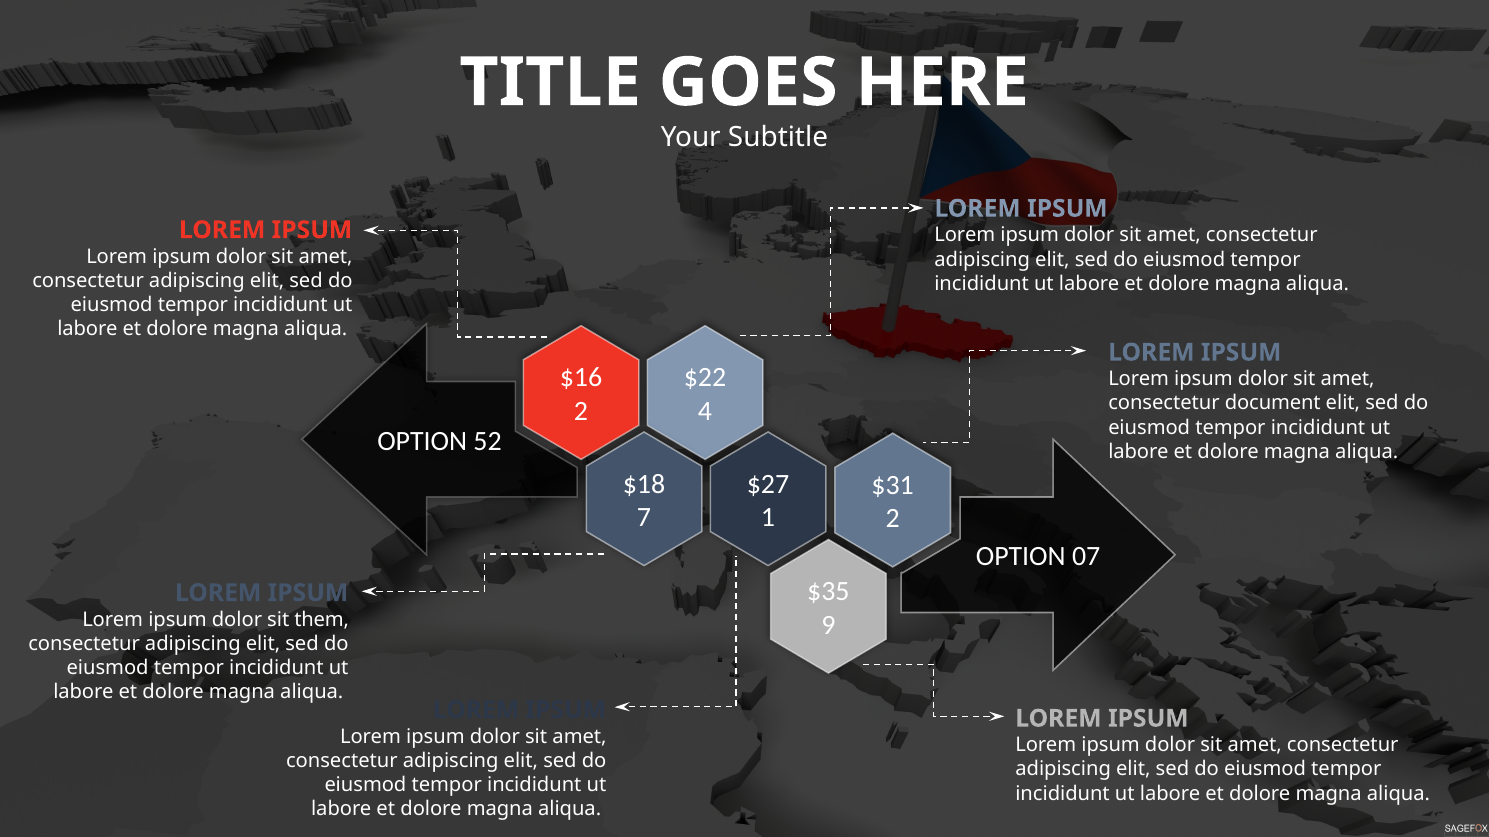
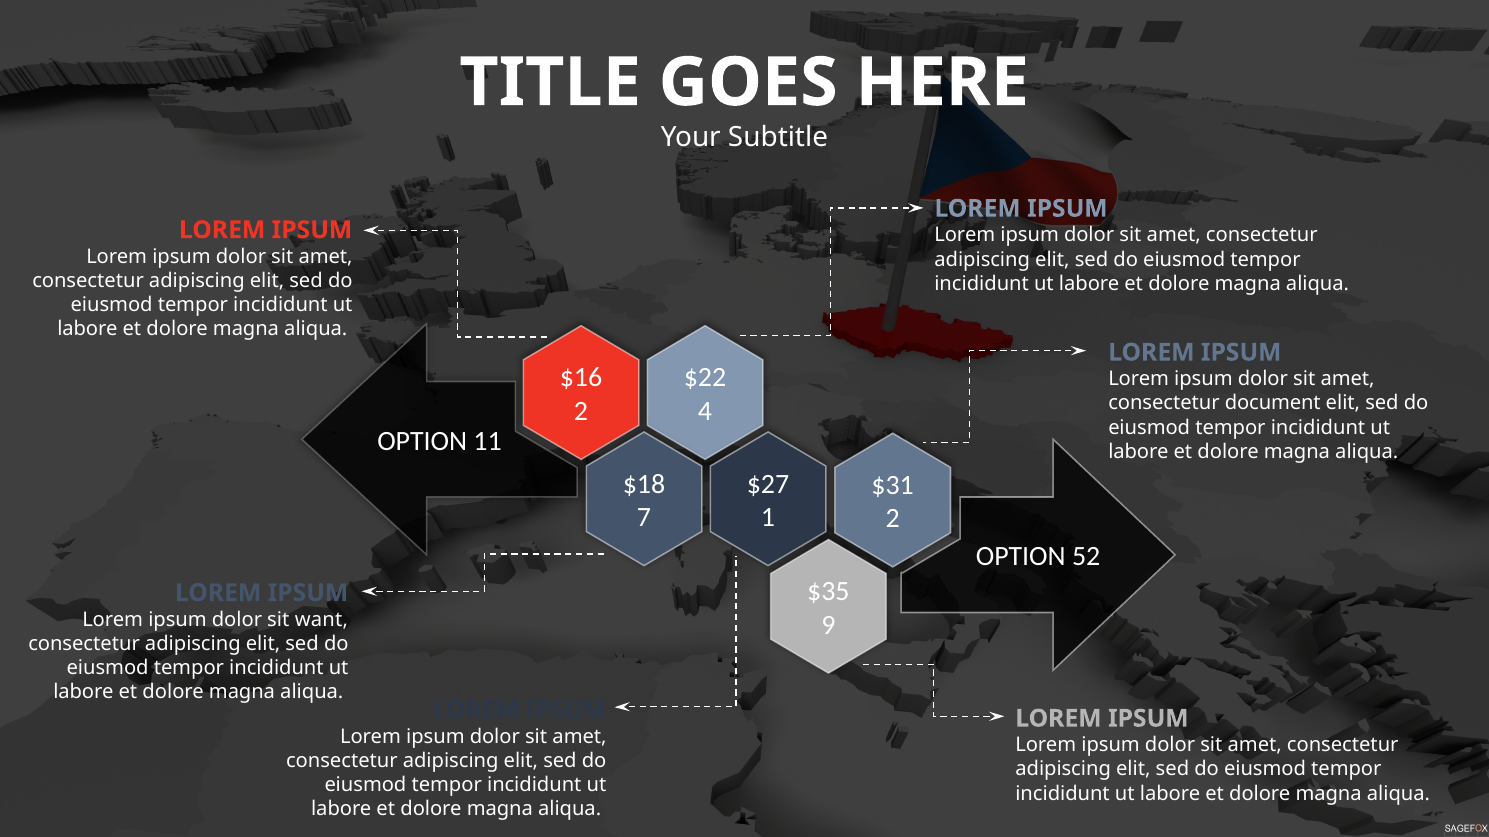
52: 52 -> 11 (488, 441)
07: 07 -> 52 (1086, 557)
them: them -> want (321, 620)
